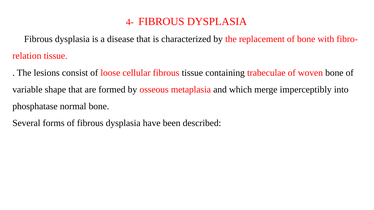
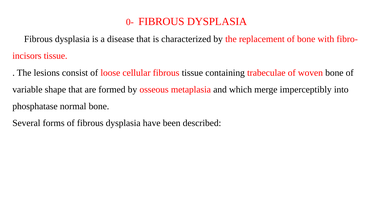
4-: 4- -> 0- (130, 22)
relation: relation -> incisors (27, 56)
